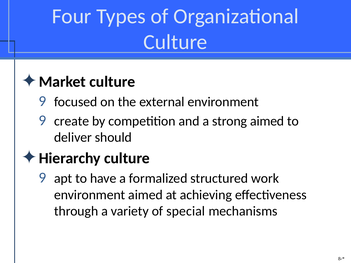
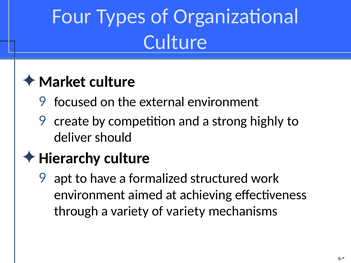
strong aimed: aimed -> highly (267, 121)
of special: special -> variety (186, 211)
